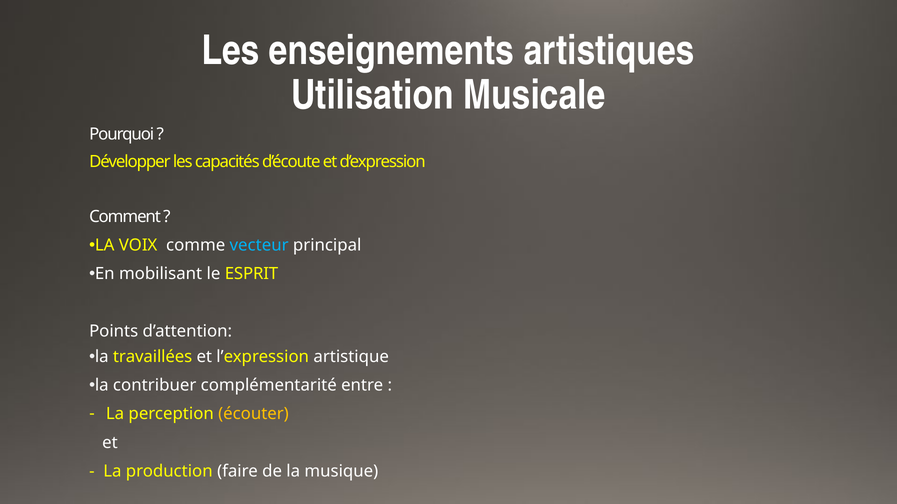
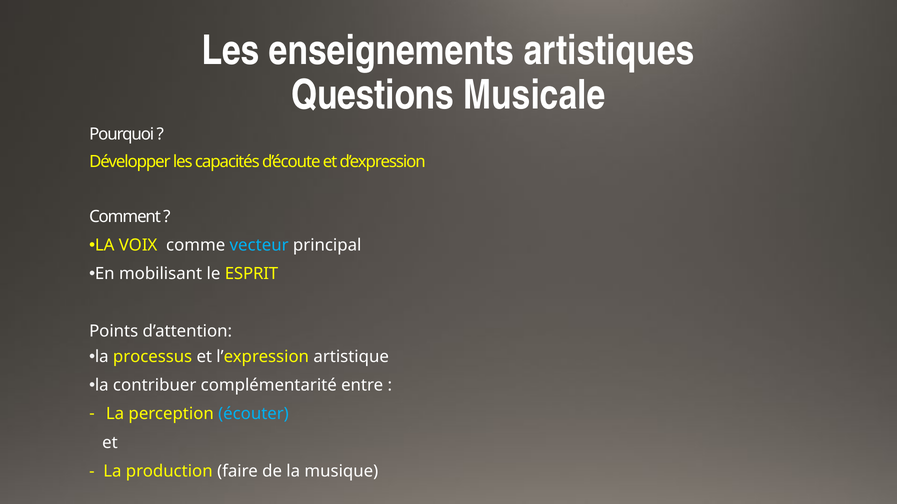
Utilisation: Utilisation -> Questions (373, 95)
travaillées: travaillées -> processus (153, 357)
écouter colour: yellow -> light blue (253, 414)
